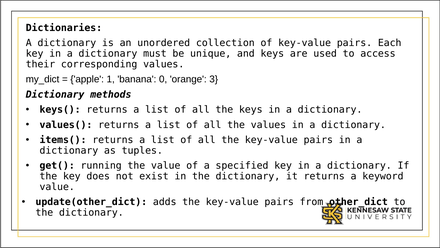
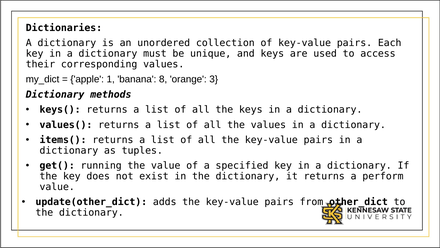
0: 0 -> 8 (163, 79)
keyword: keyword -> perform (383, 176)
